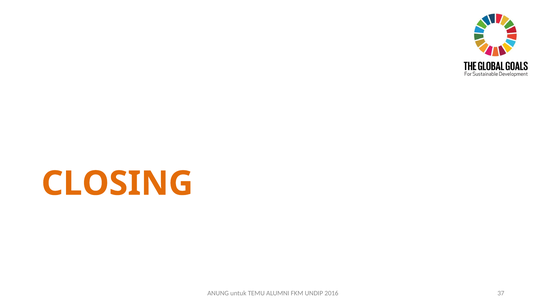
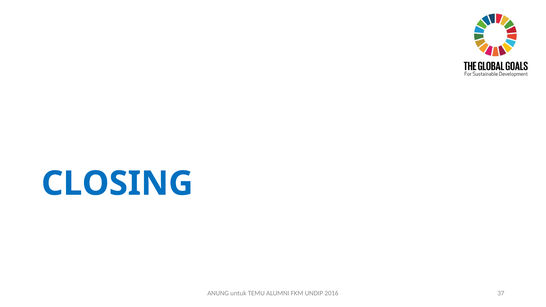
CLOSING colour: orange -> blue (117, 184)
